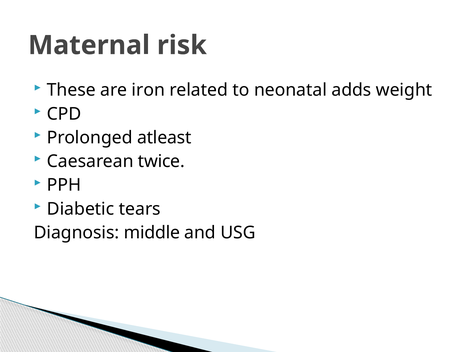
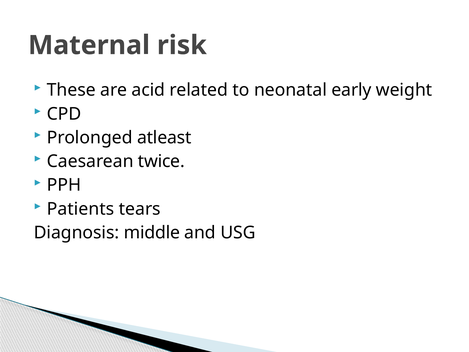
iron: iron -> acid (148, 90)
adds: adds -> early (352, 90)
Diabetic: Diabetic -> Patients (81, 209)
